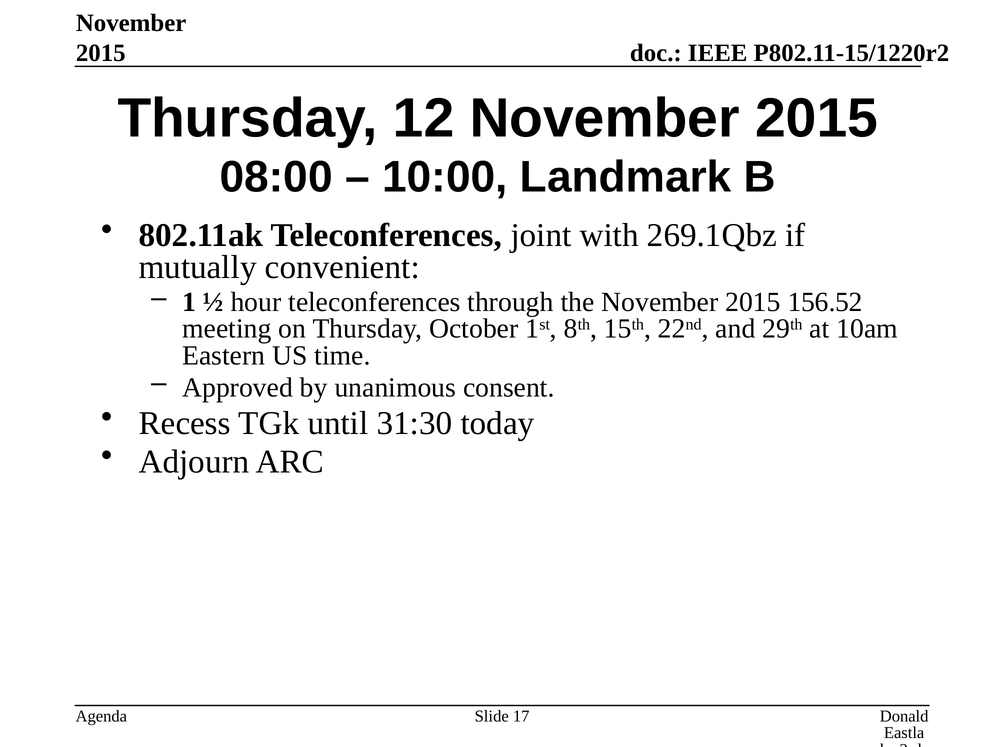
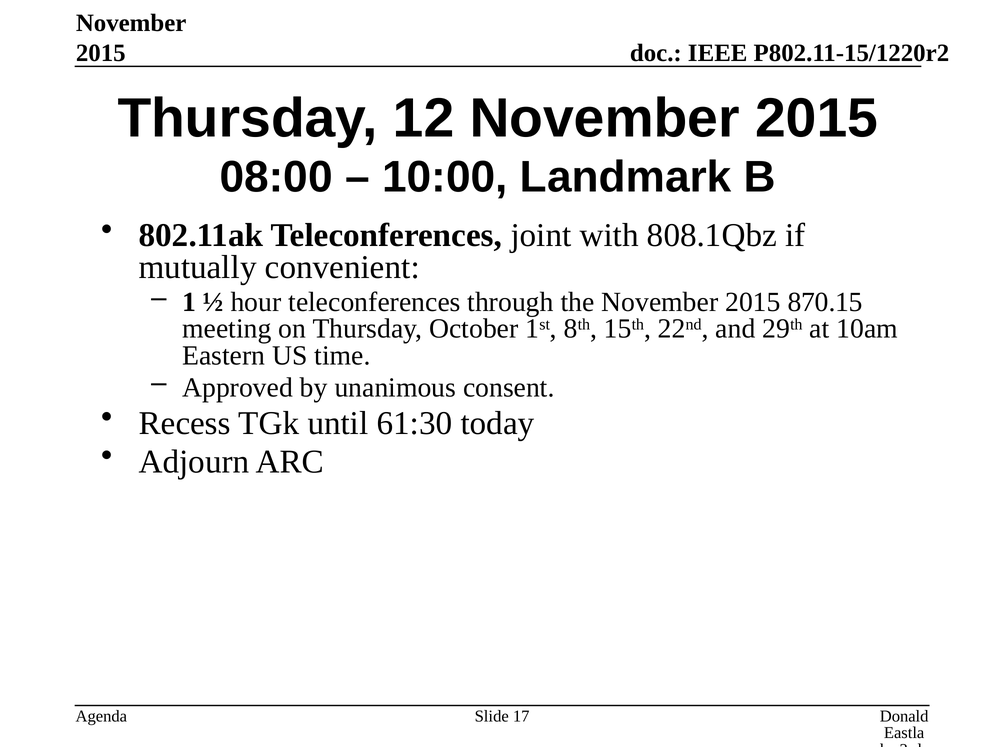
269.1Qbz: 269.1Qbz -> 808.1Qbz (712, 235)
156.52: 156.52 -> 870.15 (825, 302)
31:30: 31:30 -> 61:30 (415, 423)
